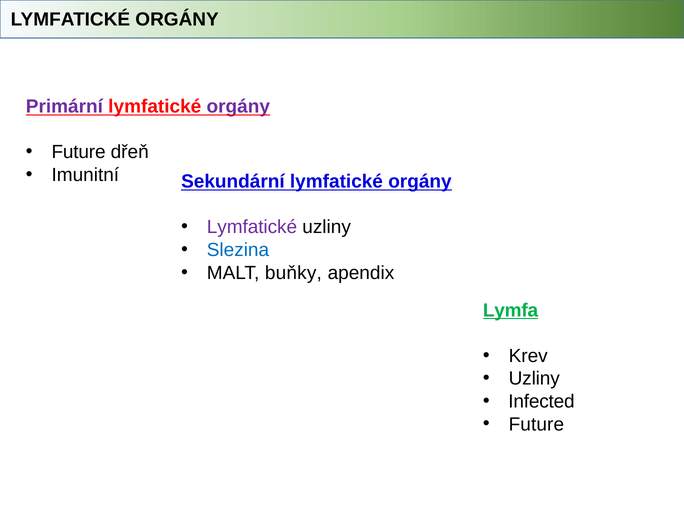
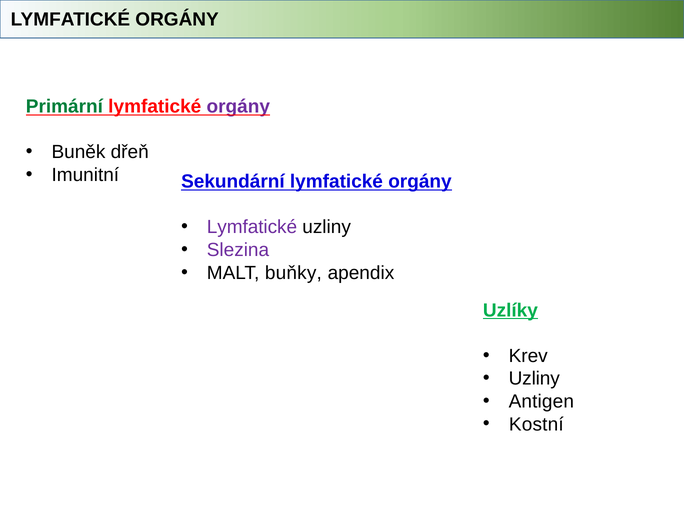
Primární colour: purple -> green (64, 106)
Future: Future -> Buněk (78, 152)
Slezina colour: blue -> purple (238, 250)
Lymfa: Lymfa -> Uzlíky (510, 310)
Infected: Infected -> Antigen (541, 401)
Future: Future -> Kostní (536, 424)
